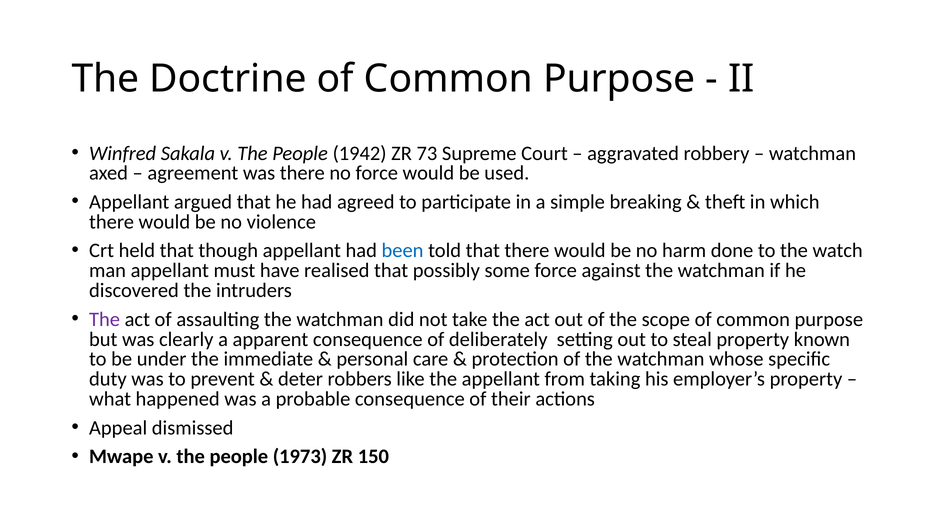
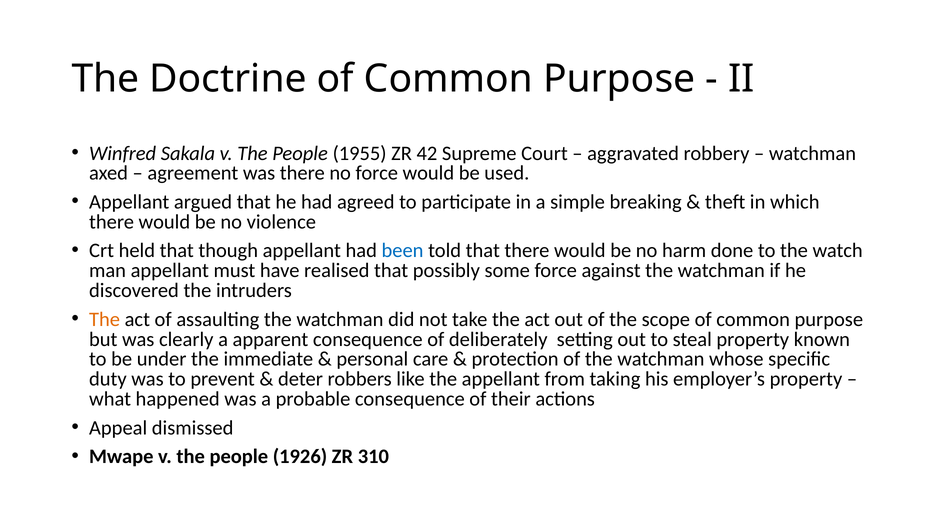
1942: 1942 -> 1955 (360, 153)
73: 73 -> 42 (427, 153)
The colour: purple -> orange (105, 319)
1973: 1973 -> 1926 (300, 456)
150: 150 -> 310 (373, 456)
